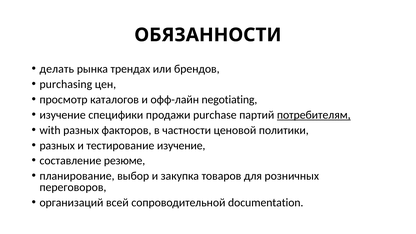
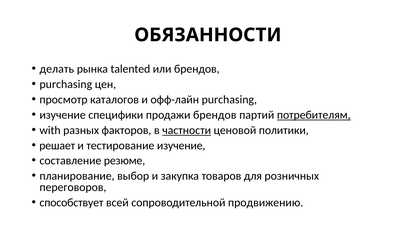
трендах: трендах -> talented (130, 69)
офф-лайн negotiating: negotiating -> purchasing (229, 100)
продажи purchase: purchase -> брендов (215, 115)
частности underline: none -> present (187, 130)
разных: разных -> решает (57, 145)
организаций: организаций -> способствует (71, 203)
documentation: documentation -> продвижению (266, 203)
